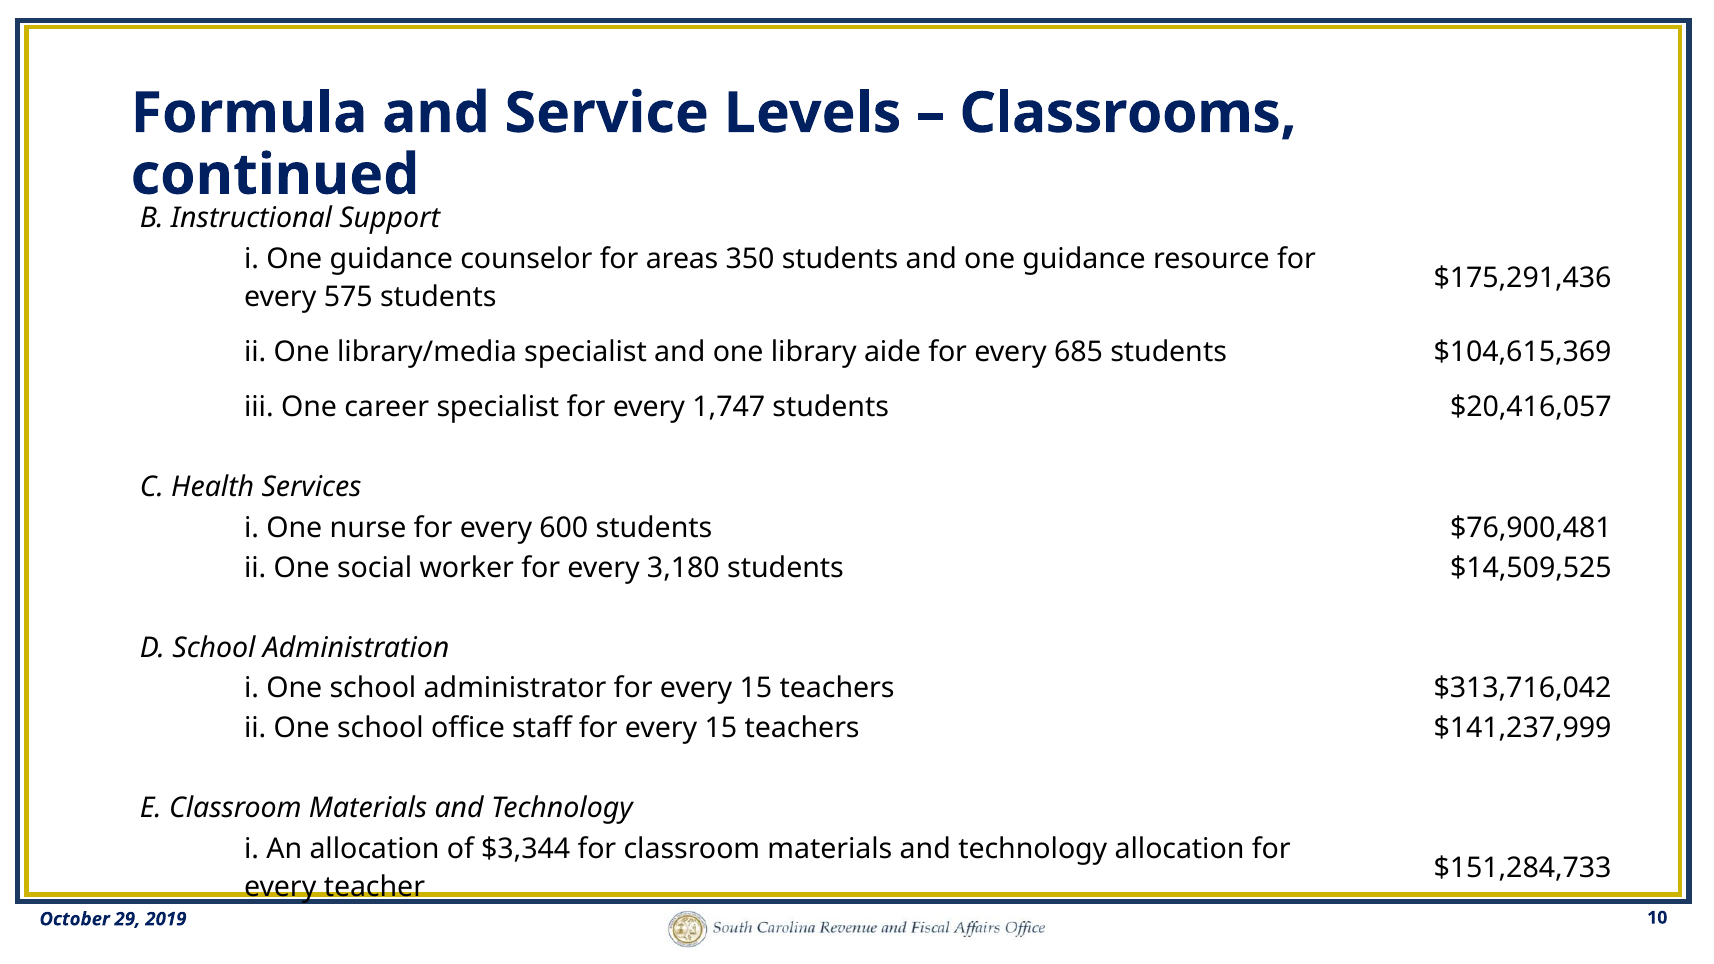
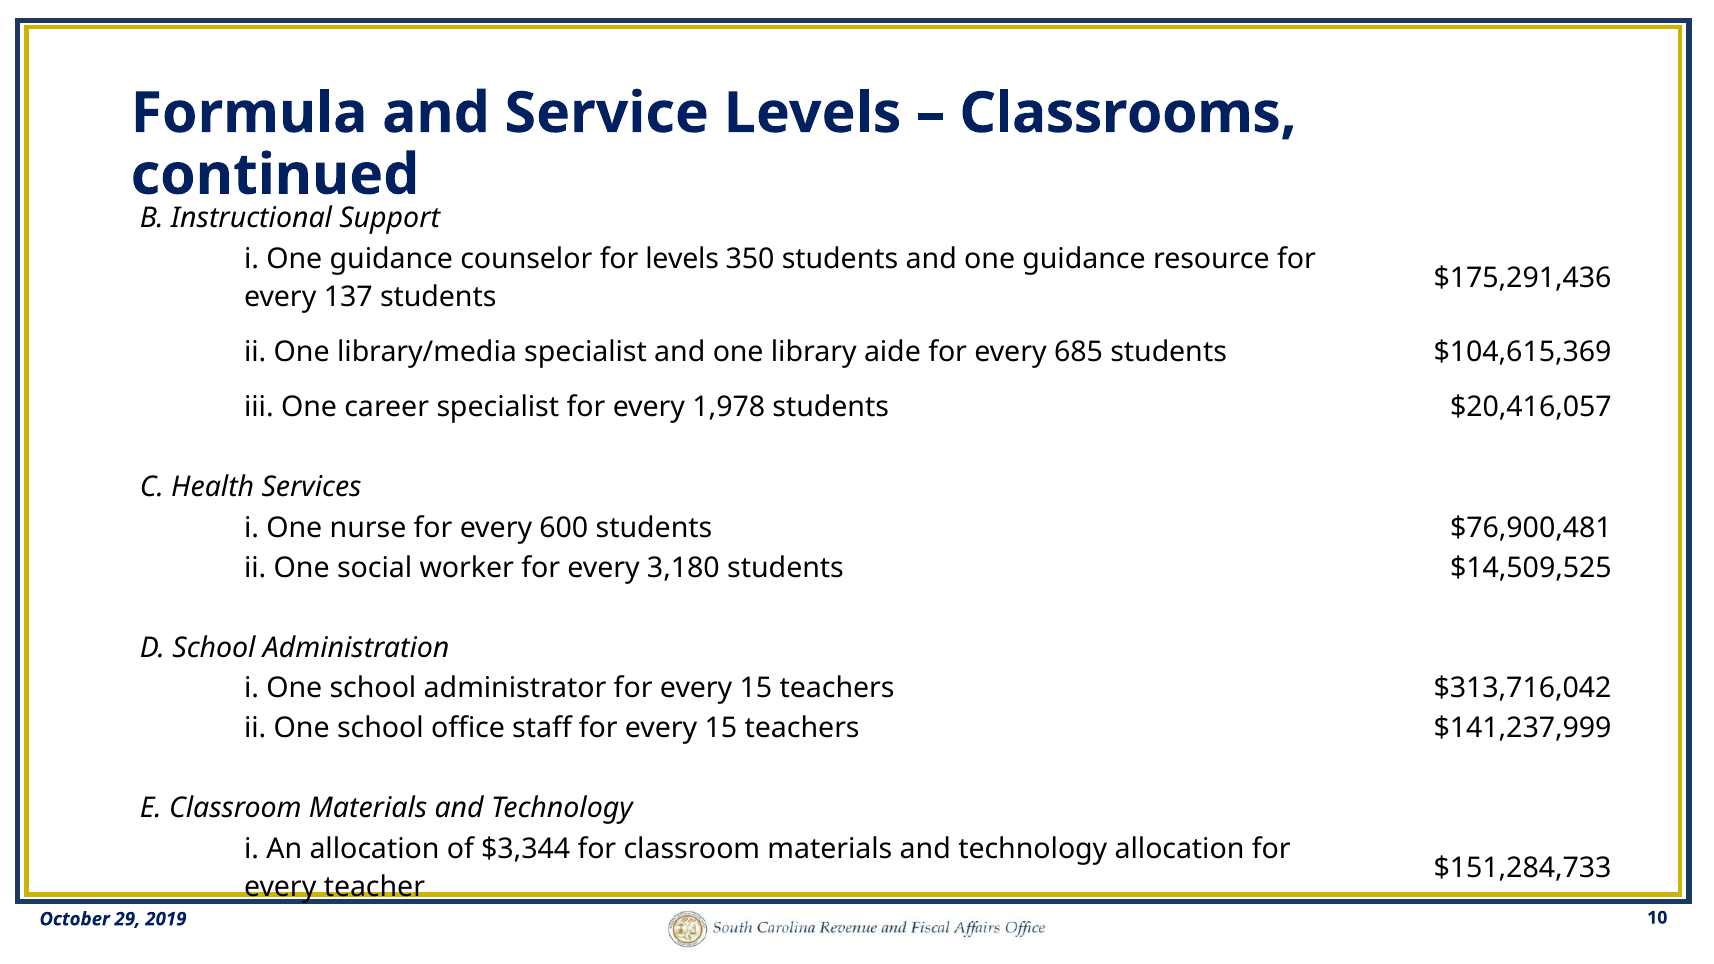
for areas: areas -> levels (682, 259)
575: 575 -> 137 (348, 297)
1,747: 1,747 -> 1,978 (729, 407)
